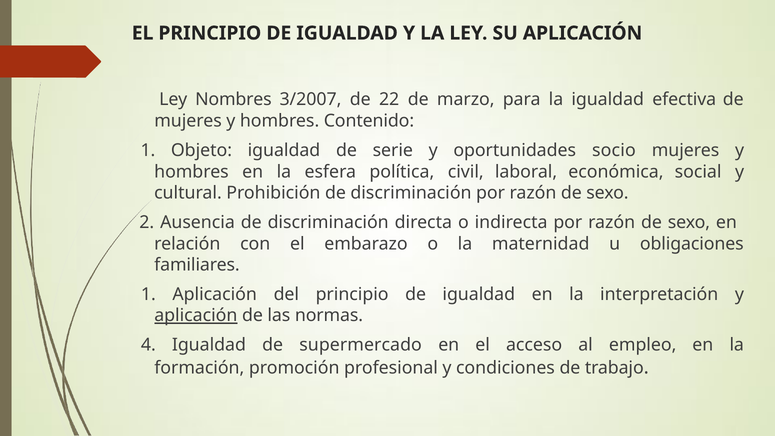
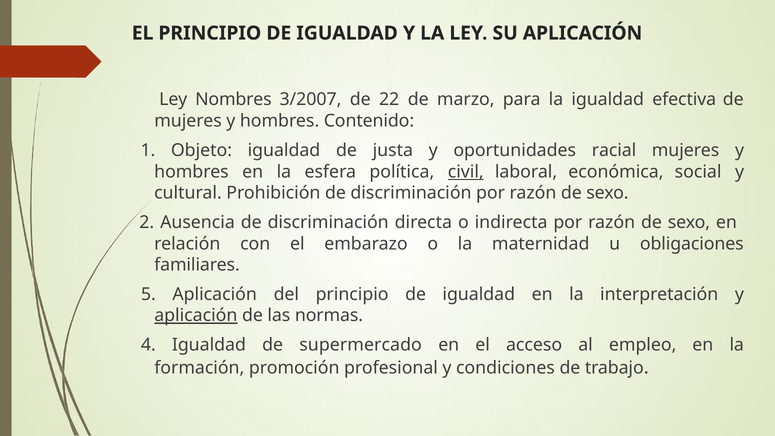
serie: serie -> justa (393, 150)
socio: socio -> racial (614, 150)
civil underline: none -> present (466, 172)
1: 1 -> 5 (148, 294)
